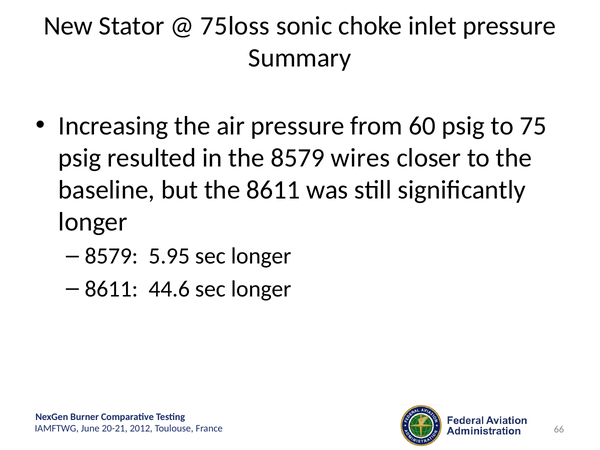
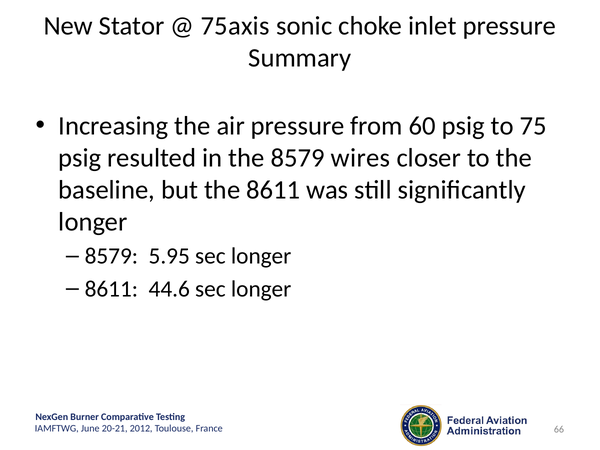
75loss: 75loss -> 75axis (235, 26)
